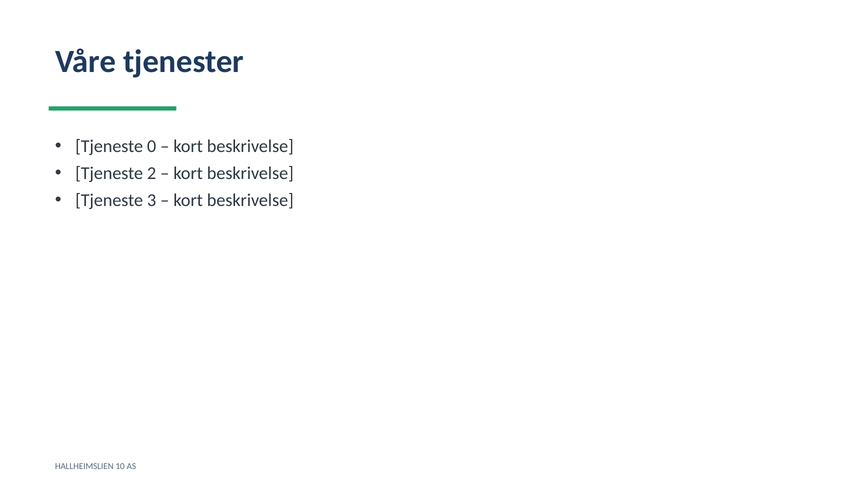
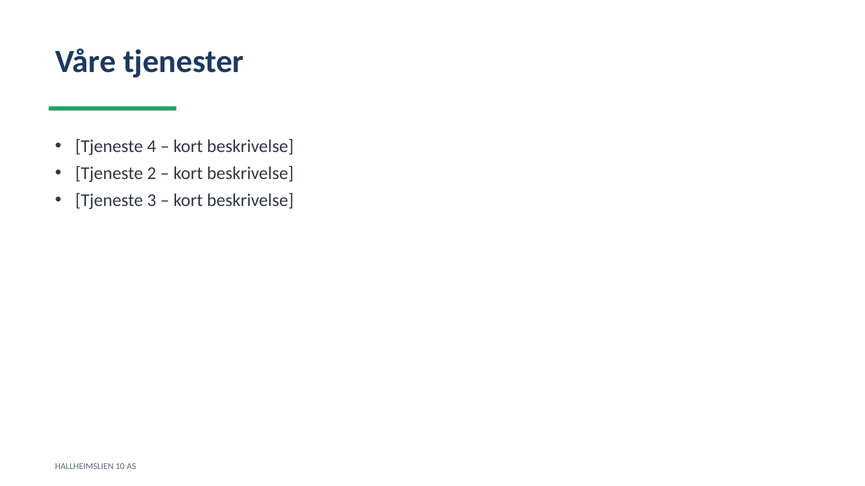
0: 0 -> 4 (152, 147)
